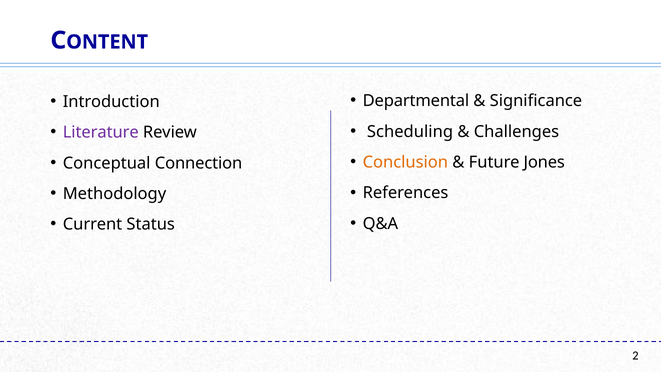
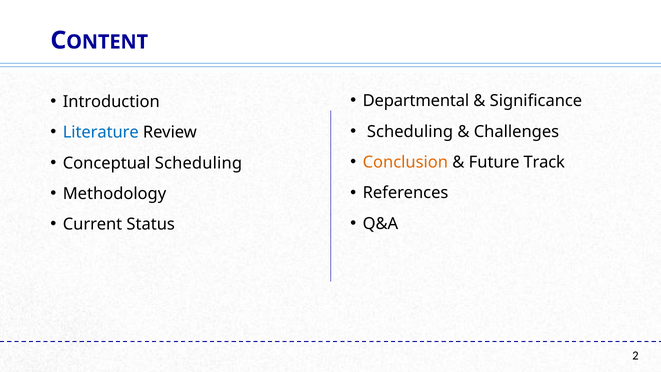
Literature colour: purple -> blue (101, 132)
Jones: Jones -> Track (544, 162)
Conceptual Connection: Connection -> Scheduling (198, 163)
